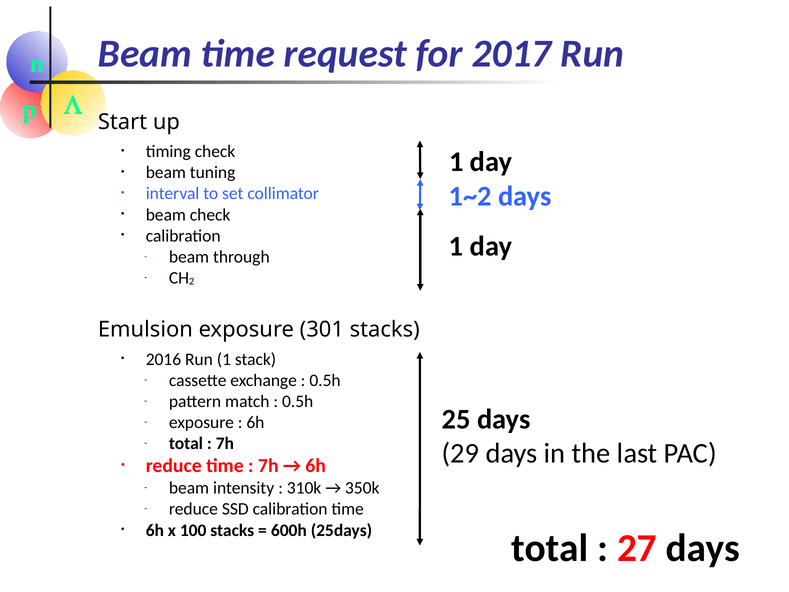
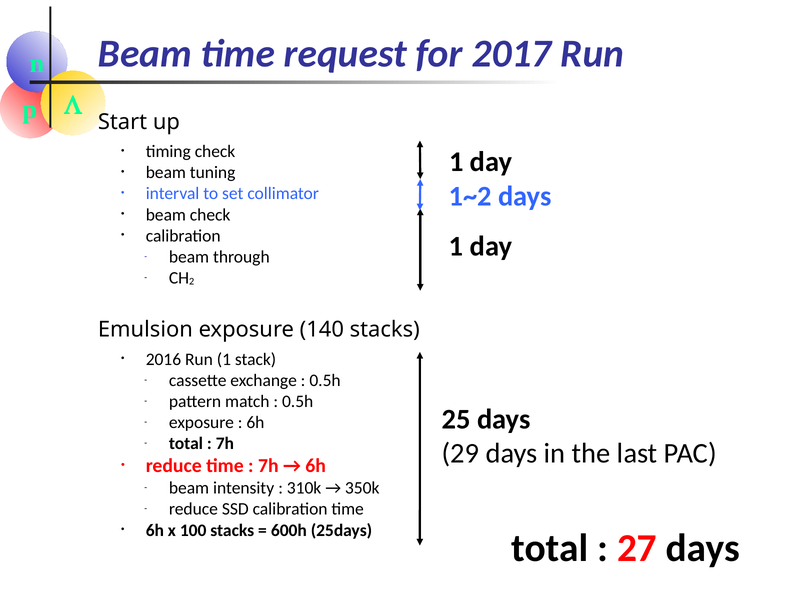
301: 301 -> 140 (322, 329)
